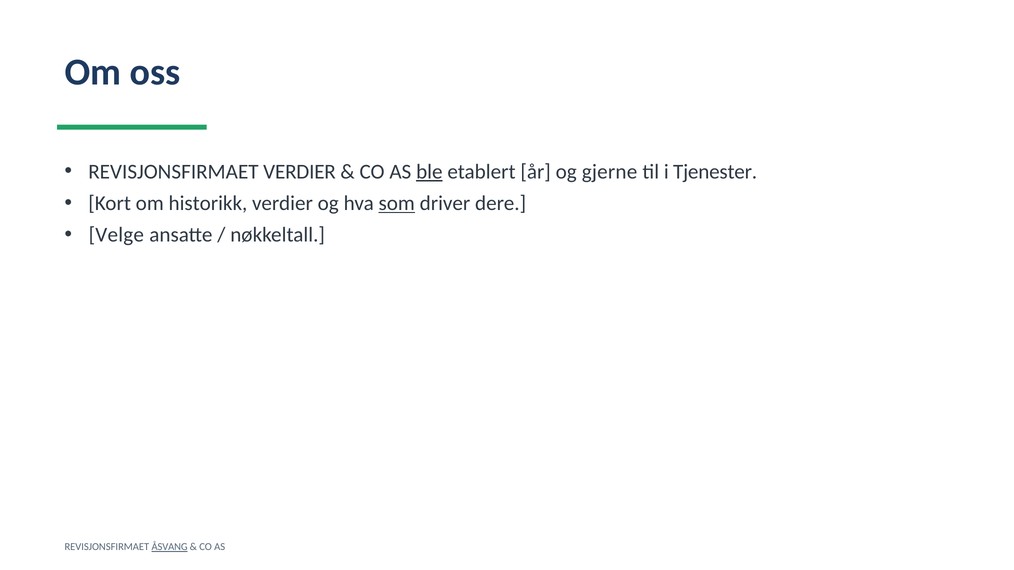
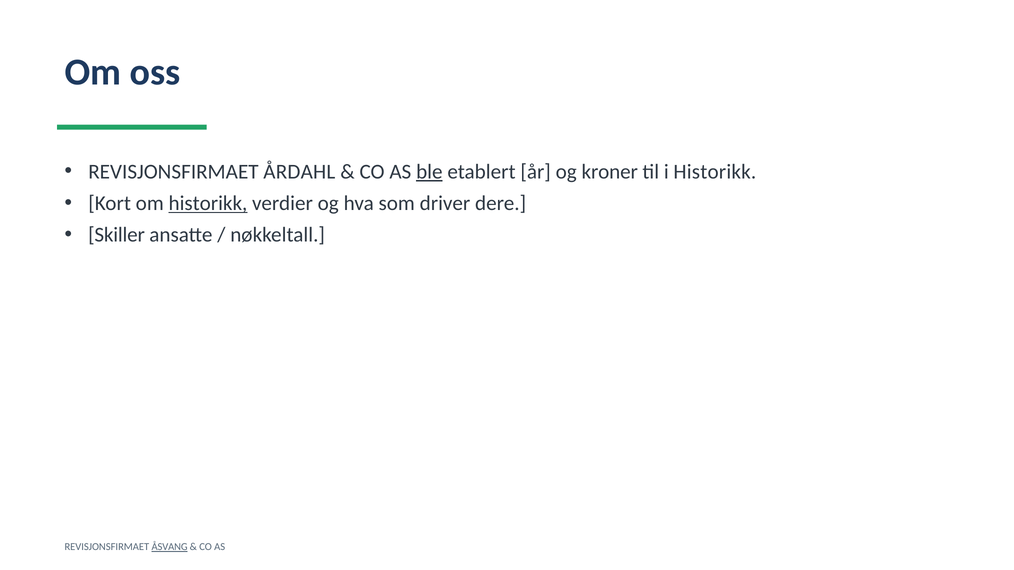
REVISJONSFIRMAET VERDIER: VERDIER -> ÅRDAHL (299, 172)
gjerne: gjerne -> kroner (610, 172)
i Tjenester: Tjenester -> Historikk (715, 172)
historikk underline: none -> present (208, 203)
som underline: present -> none (397, 203)
Velge: Velge -> Skiller (117, 235)
